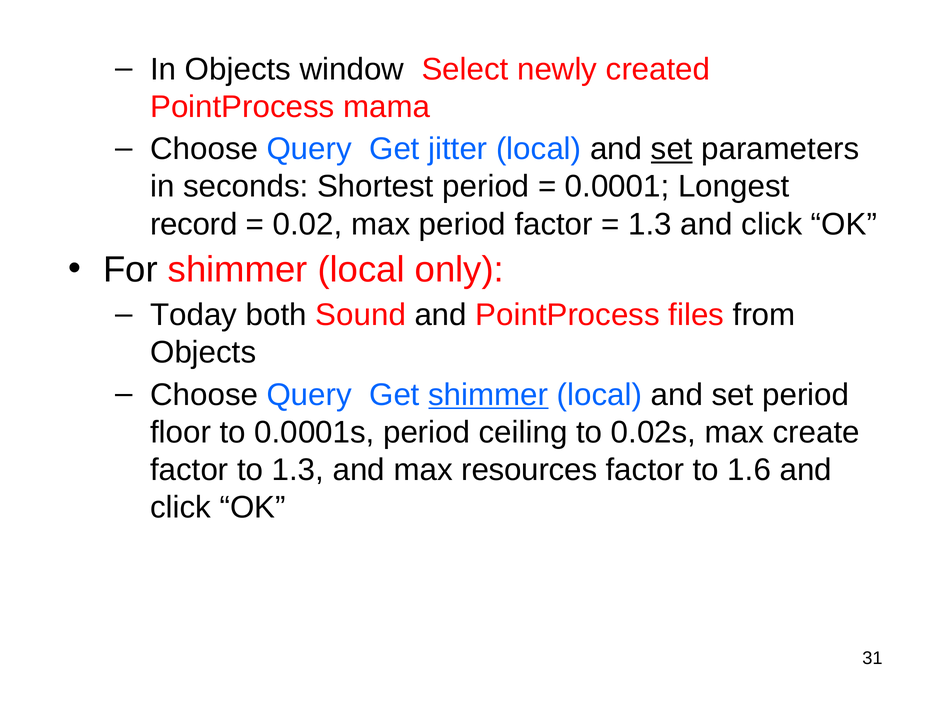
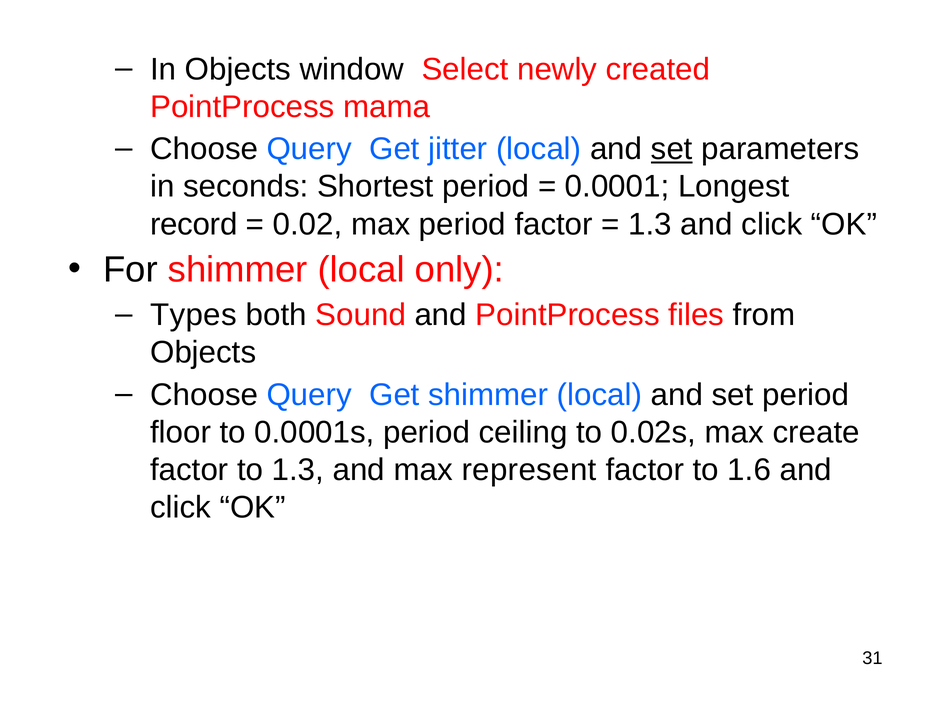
Today: Today -> Types (194, 315)
shimmer underline: present -> none (488, 395)
resources: resources -> represent (529, 470)
